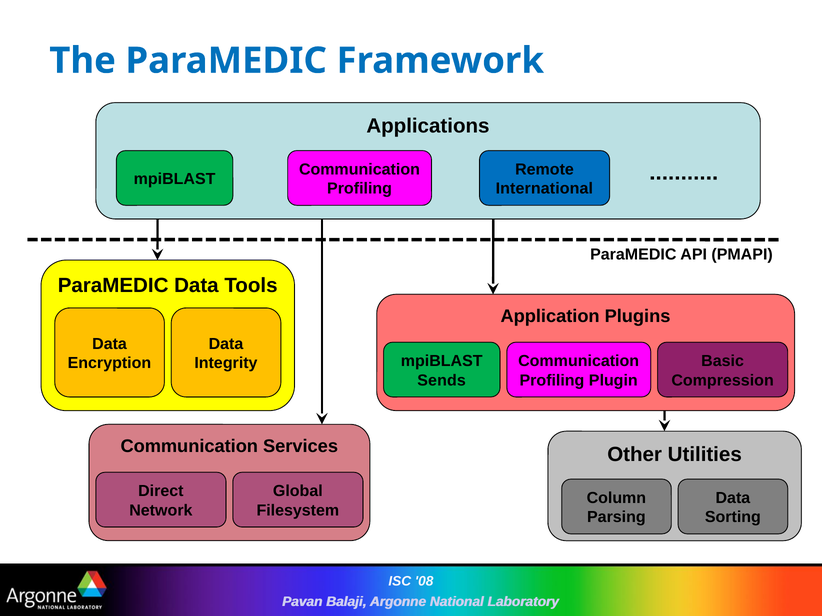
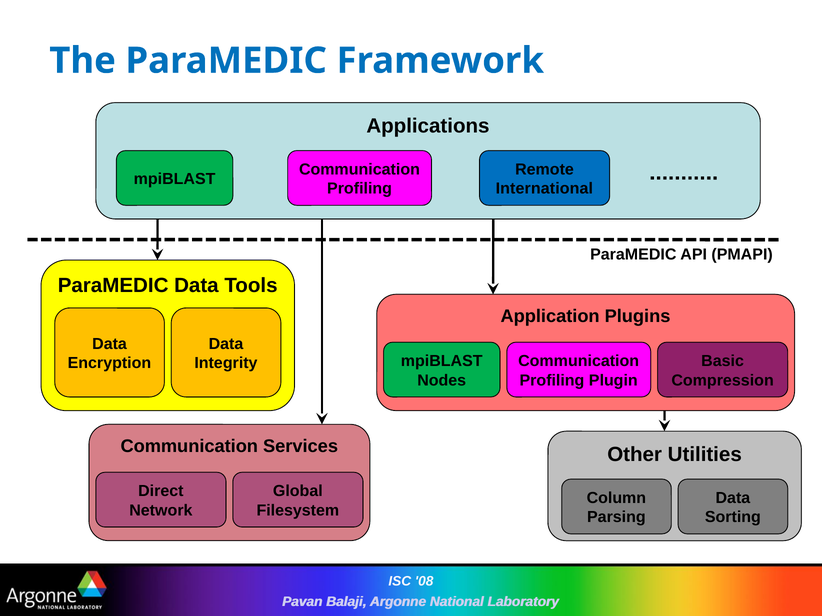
Sends: Sends -> Nodes (442, 381)
